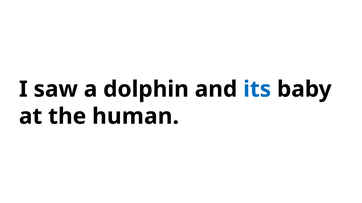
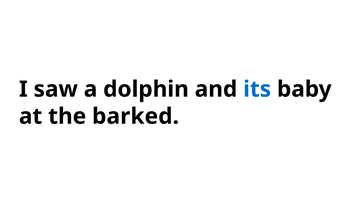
human: human -> barked (136, 117)
